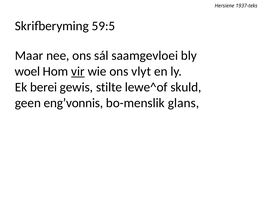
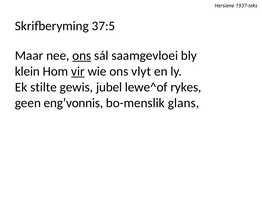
59:5: 59:5 -> 37:5 (103, 26)
ons underline: none -> present (82, 56)
woel: woel -> klein (27, 71)
berei: berei -> stilte (44, 87)
stilte: stilte -> jubel (109, 87)
skuld: skuld -> rykes (186, 87)
